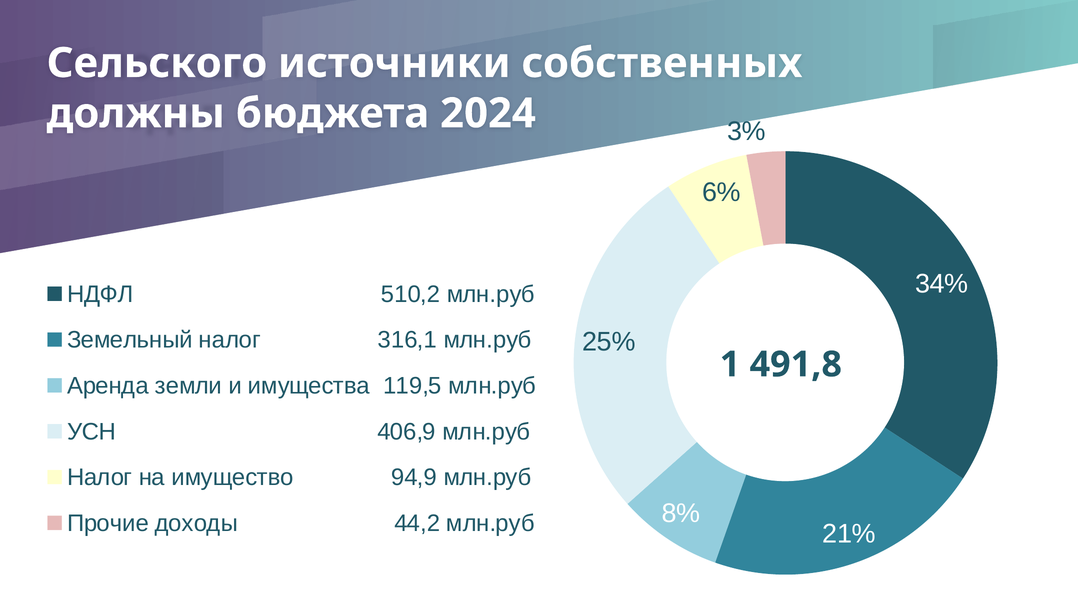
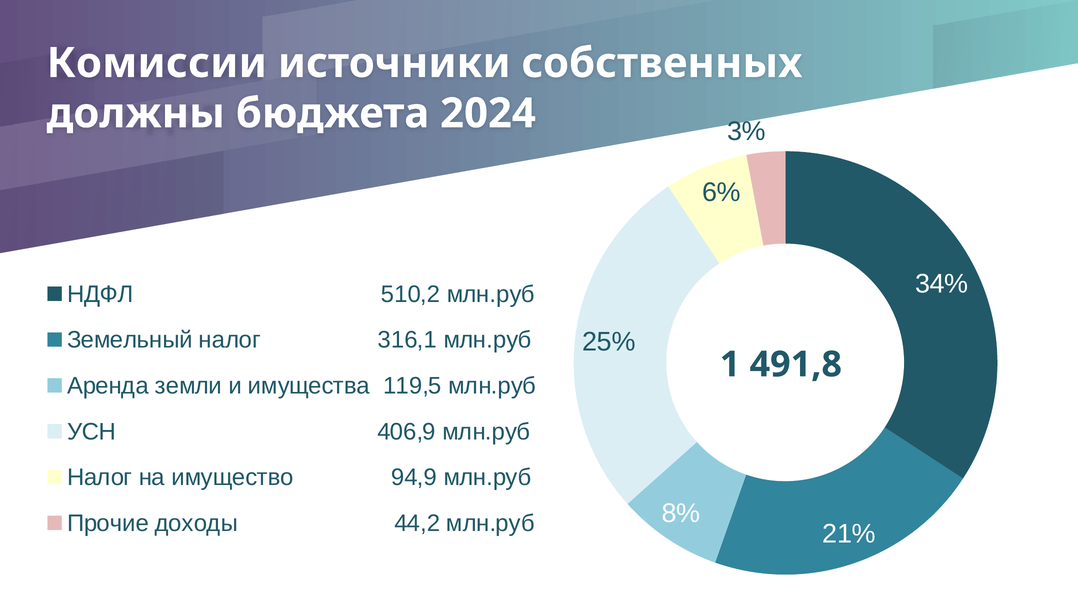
Сельского: Сельского -> Комиссии (157, 63)
